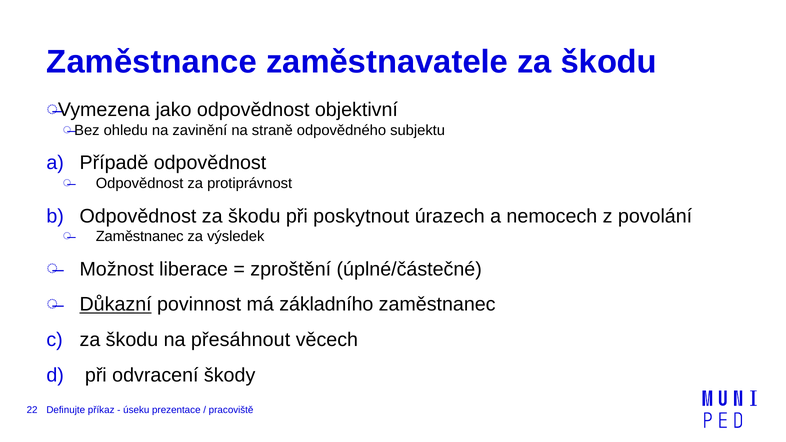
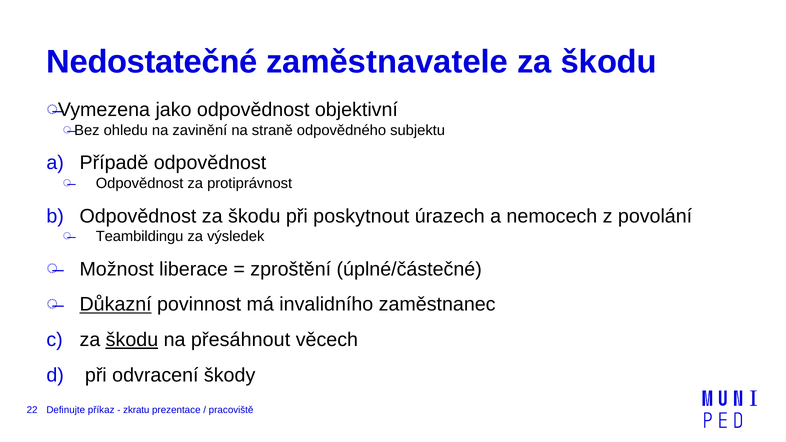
Zaměstnance: Zaměstnance -> Nedostatečné (152, 62)
Zaměstnanec: Zaměstnanec -> Teambildingu (140, 236)
základního: základního -> invalidního (326, 305)
škodu underline: none -> present (132, 340)
úseku: úseku -> zkratu (136, 410)
